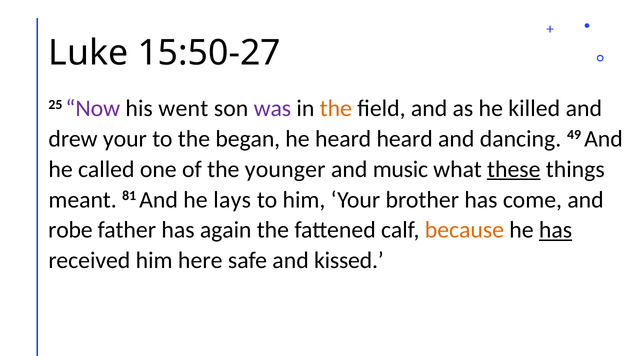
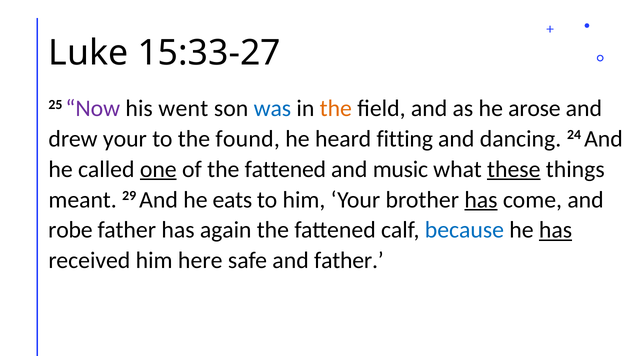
15:50-27: 15:50-27 -> 15:33-27 (209, 53)
was colour: purple -> blue (272, 108)
killed: killed -> arose (534, 108)
began: began -> found (248, 139)
heard heard: heard -> fitting (405, 139)
49: 49 -> 24 (574, 135)
one underline: none -> present (158, 170)
of the younger: younger -> fattened (285, 170)
81: 81 -> 29 (129, 196)
lays: lays -> eats (232, 200)
has underline: none -> present (481, 200)
because colour: orange -> blue (464, 231)
and kissed: kissed -> father (349, 261)
